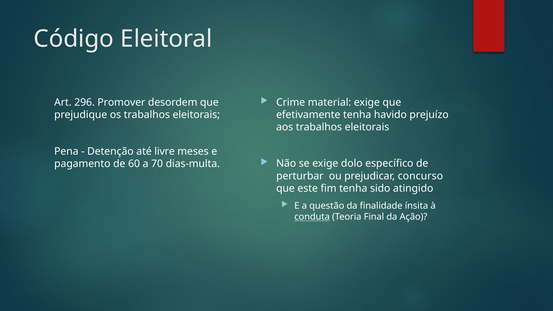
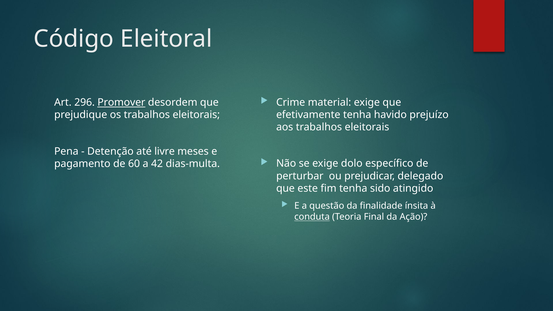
Promover underline: none -> present (121, 102)
70: 70 -> 42 (157, 164)
concurso: concurso -> delegado (420, 176)
